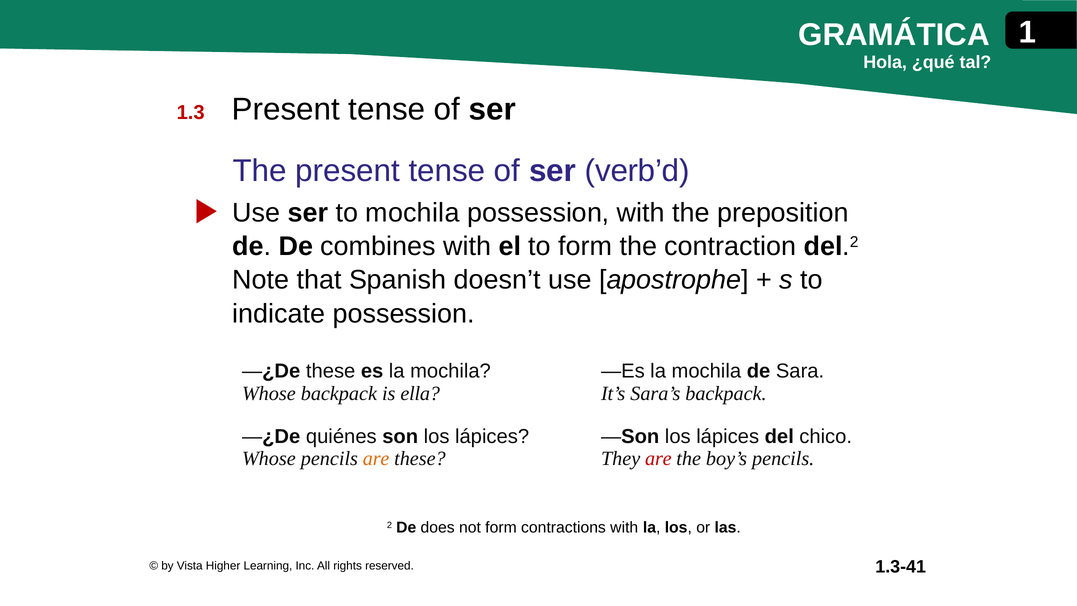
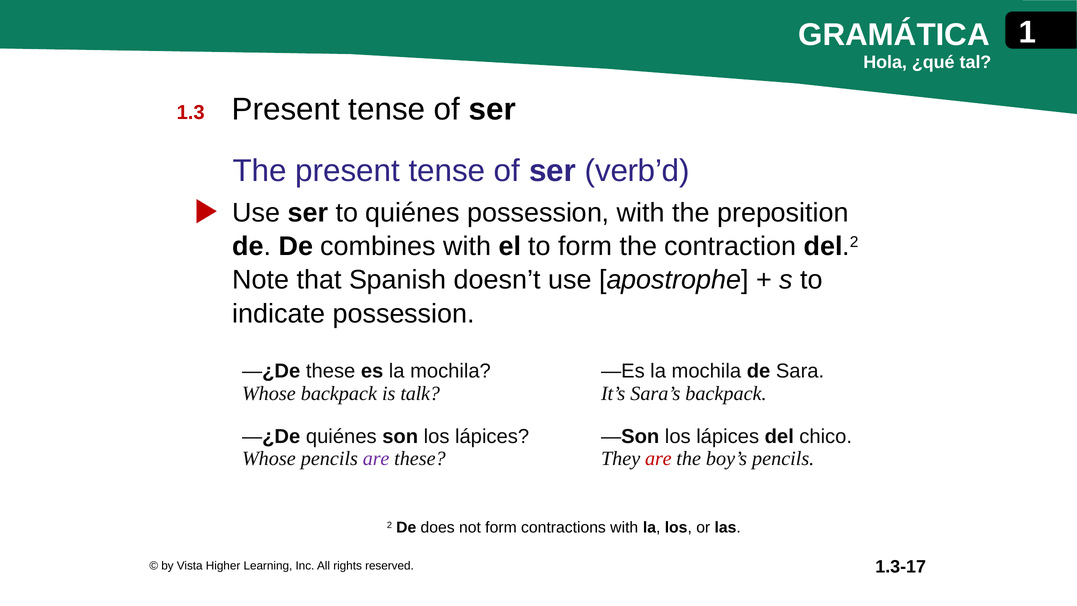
to mochila: mochila -> quiénes (413, 213)
ella: ella -> talk (420, 393)
are colour: orange -> purple (376, 459)
1.3-41: 1.3-41 -> 1.3-17 (901, 567)
